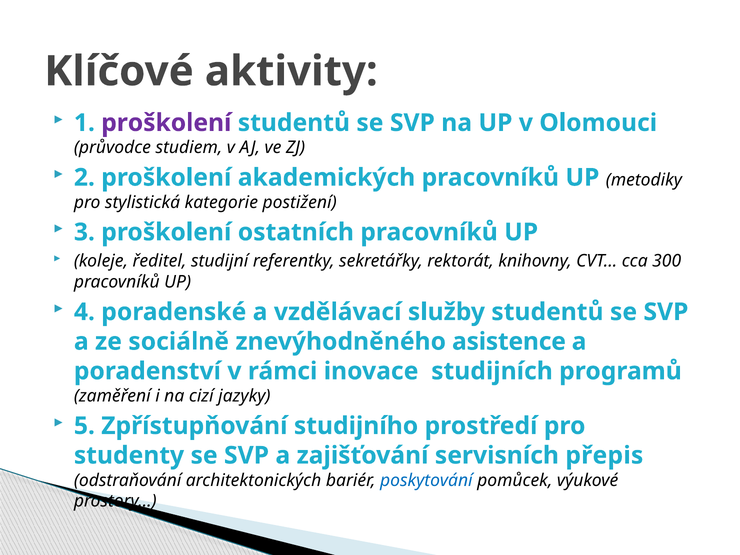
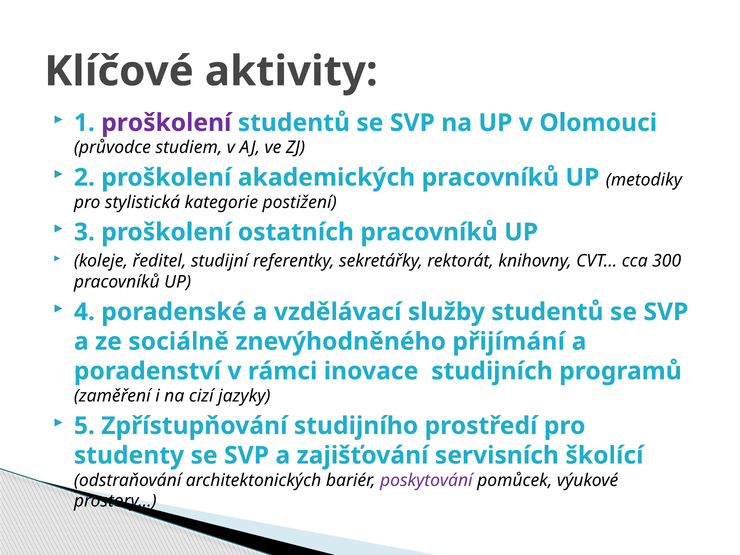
asistence: asistence -> přijímání (509, 342)
přepis: přepis -> školící (604, 455)
poskytování colour: blue -> purple (426, 480)
